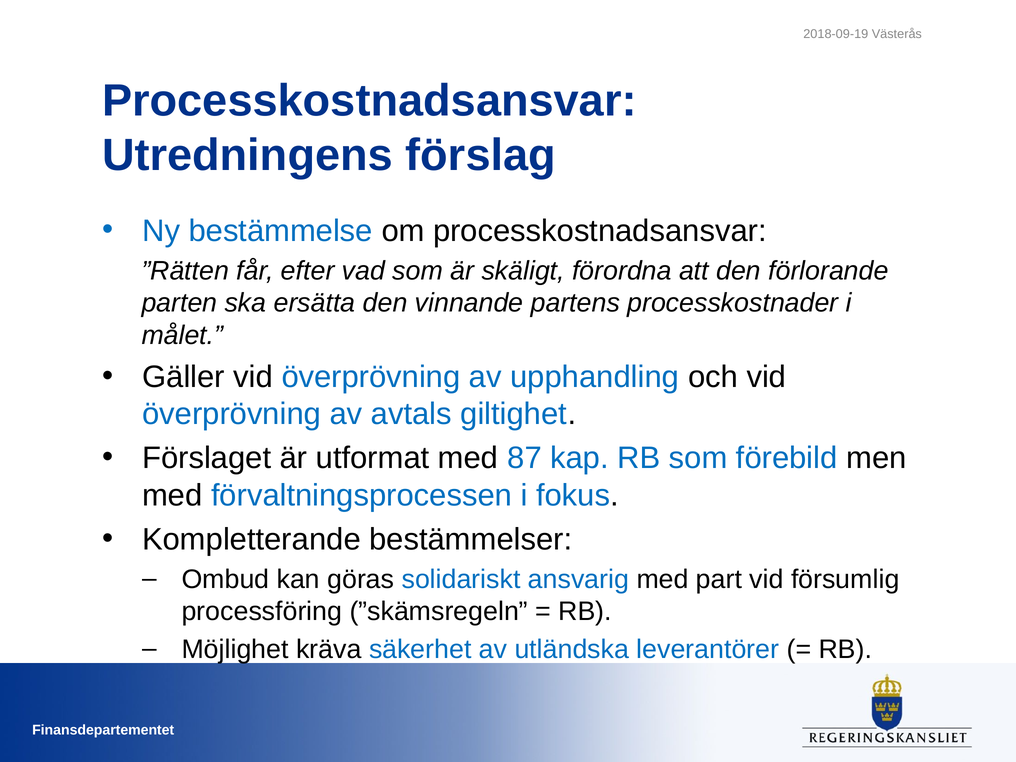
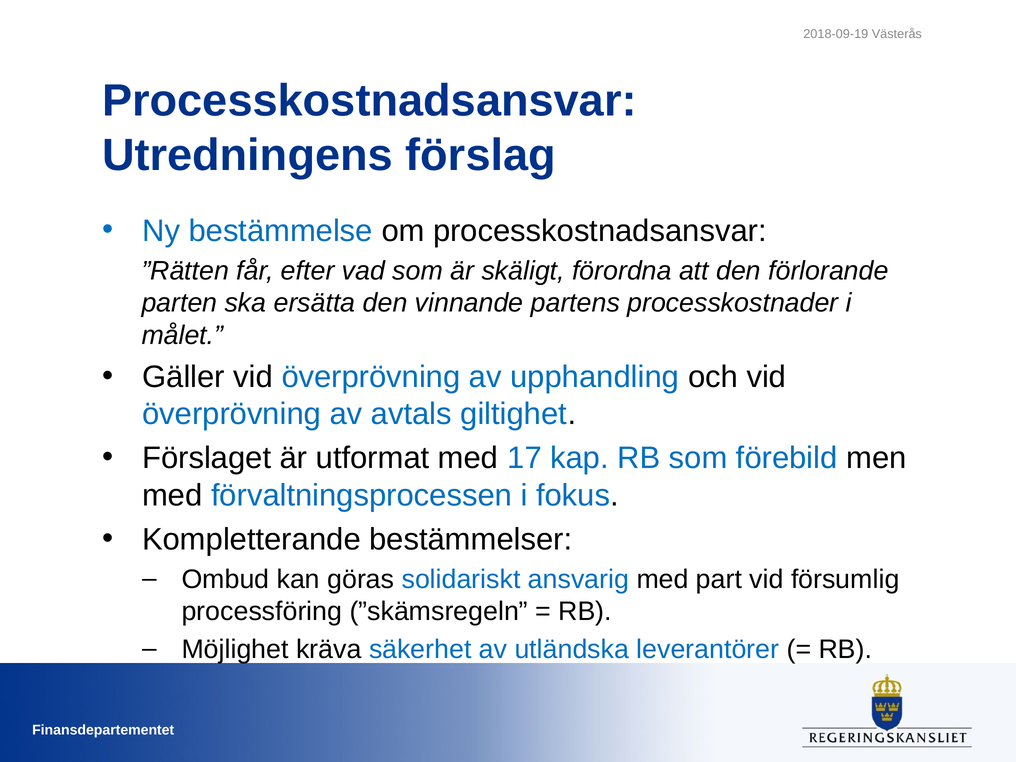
87: 87 -> 17 (525, 458)
